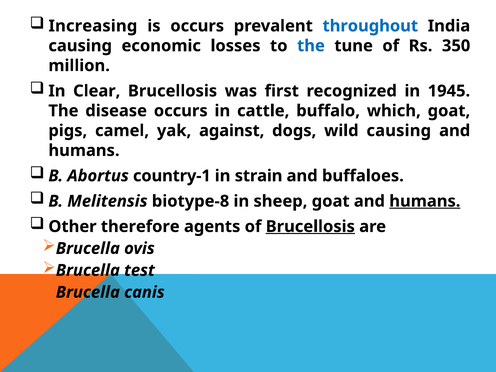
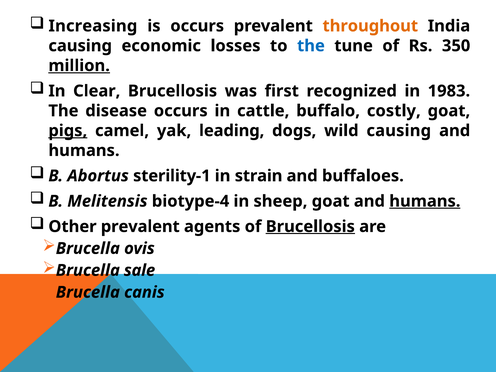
throughout colour: blue -> orange (370, 26)
million underline: none -> present (79, 66)
1945: 1945 -> 1983 (449, 91)
which: which -> costly (394, 111)
pigs underline: none -> present (68, 131)
against: against -> leading (232, 131)
country-1: country-1 -> sterility-1 (172, 176)
biotype-8: biotype-8 -> biotype-4 (191, 201)
Other therefore: therefore -> prevalent (140, 227)
test: test -> sale (140, 270)
